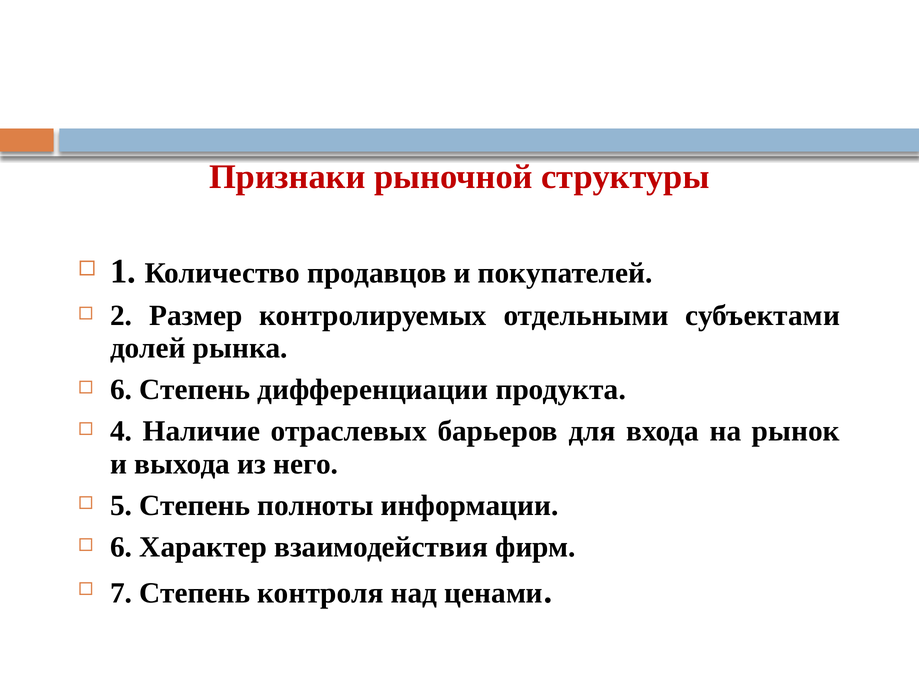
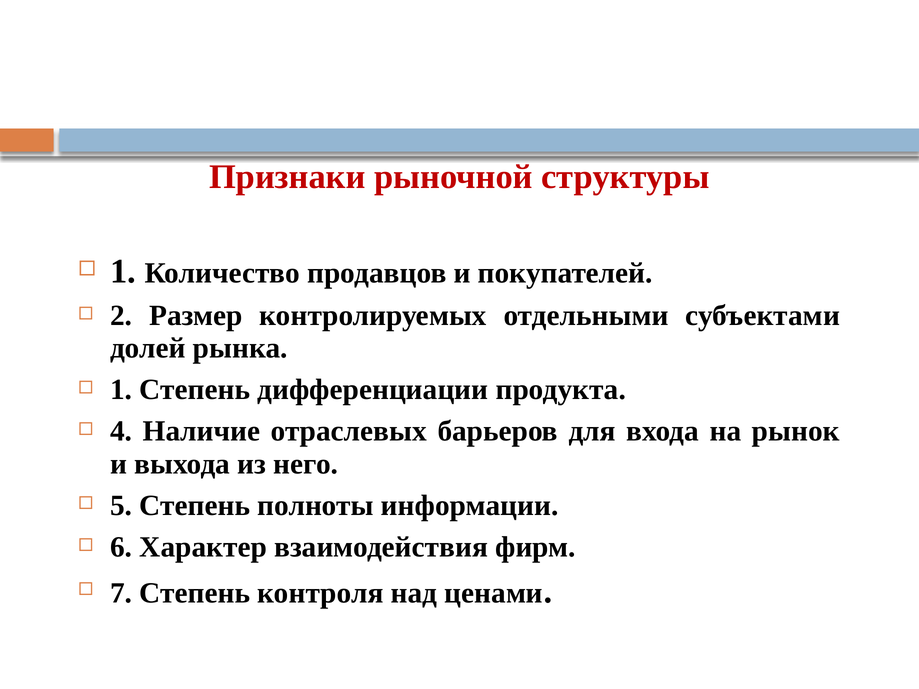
6: 6 -> 1 (121, 390)
